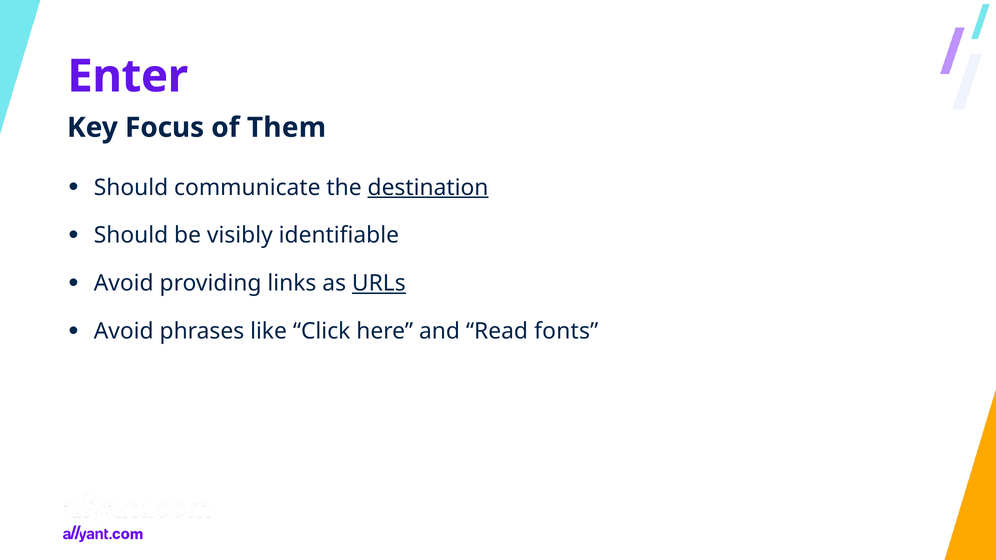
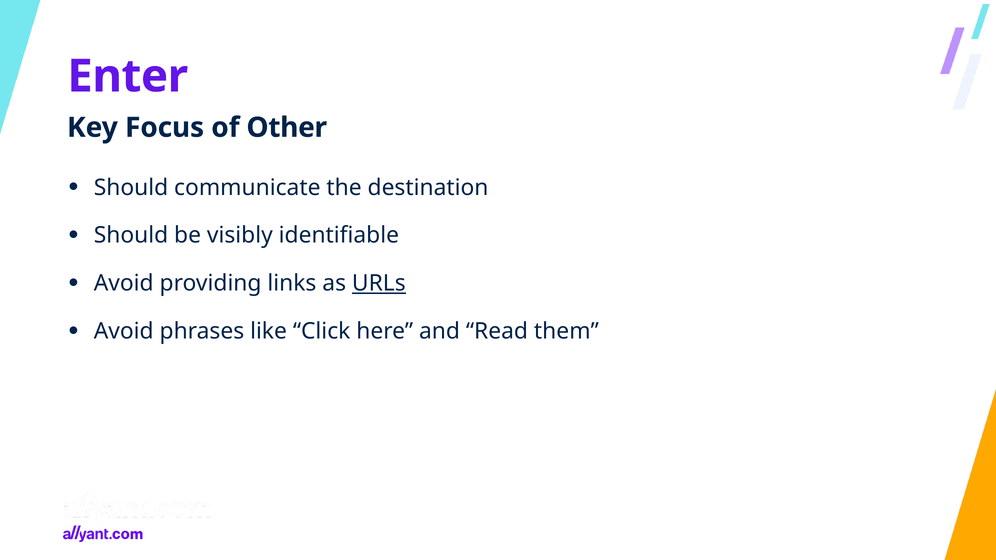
Them: Them -> Other (287, 128)
destination underline: present -> none (428, 188)
fonts: fonts -> them (566, 332)
